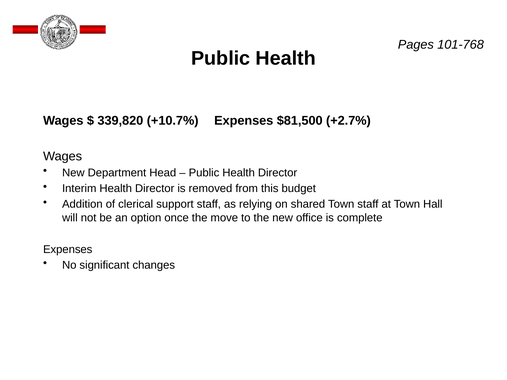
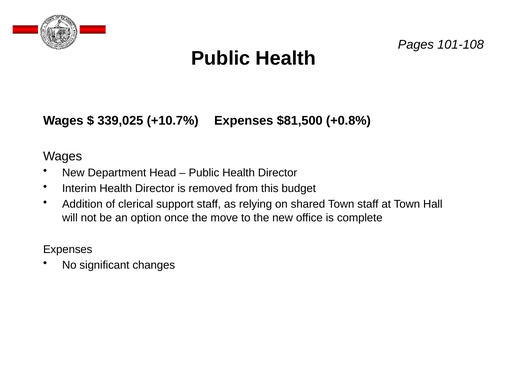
101-768: 101-768 -> 101-108 (461, 45)
339,820: 339,820 -> 339,025 (120, 121)
+2.7%: +2.7% -> +0.8% (348, 121)
